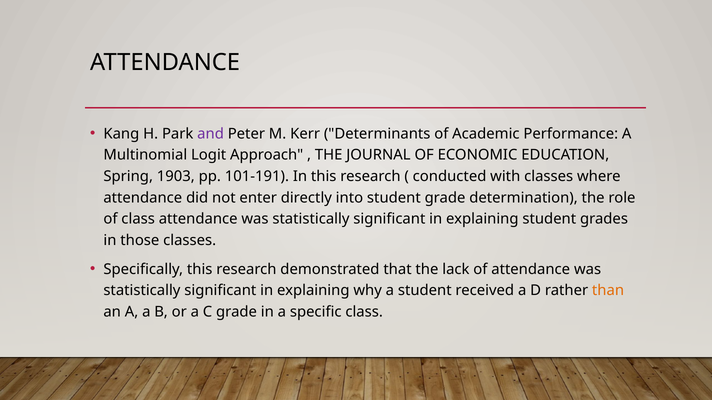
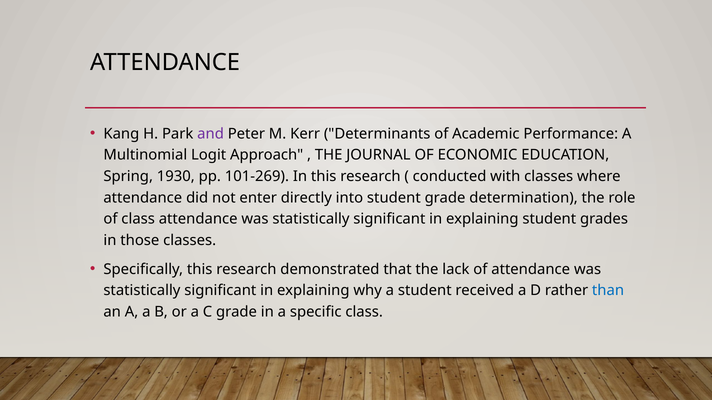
1903: 1903 -> 1930 (176, 177)
101-191: 101-191 -> 101-269 (257, 177)
than colour: orange -> blue (608, 291)
